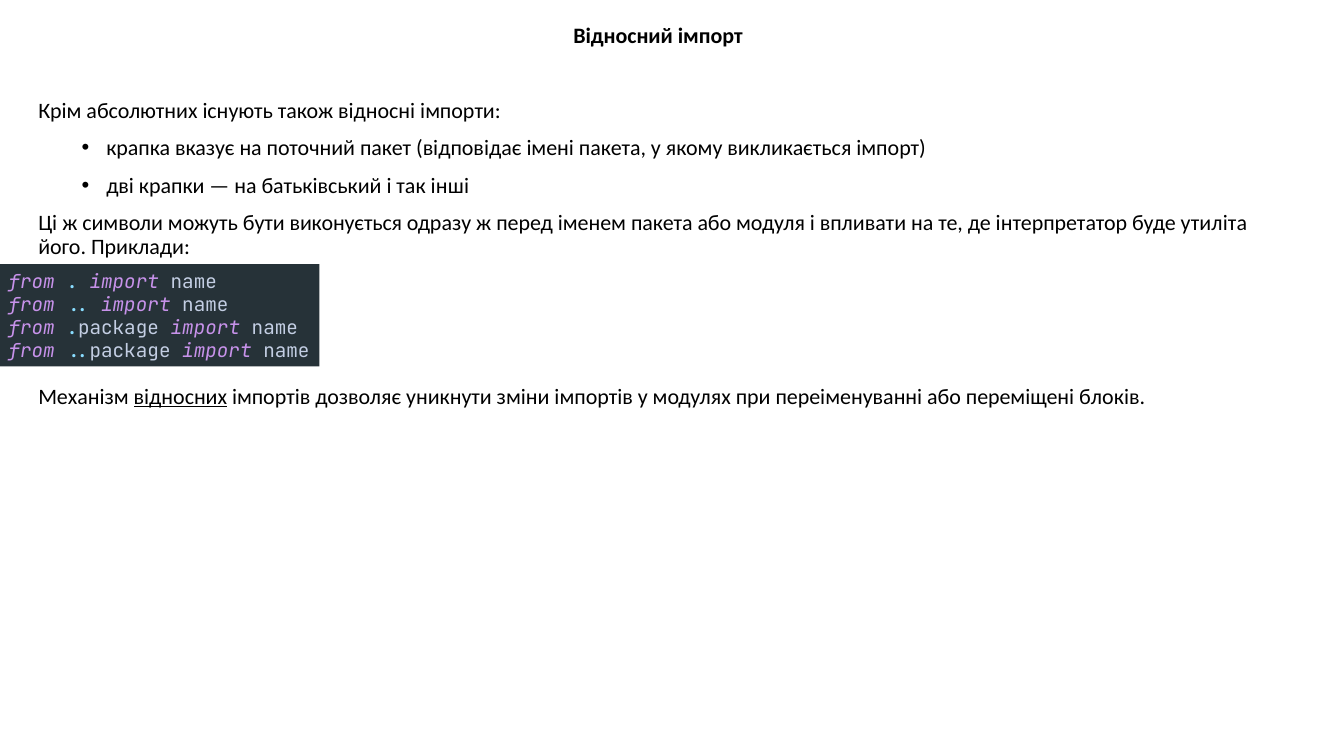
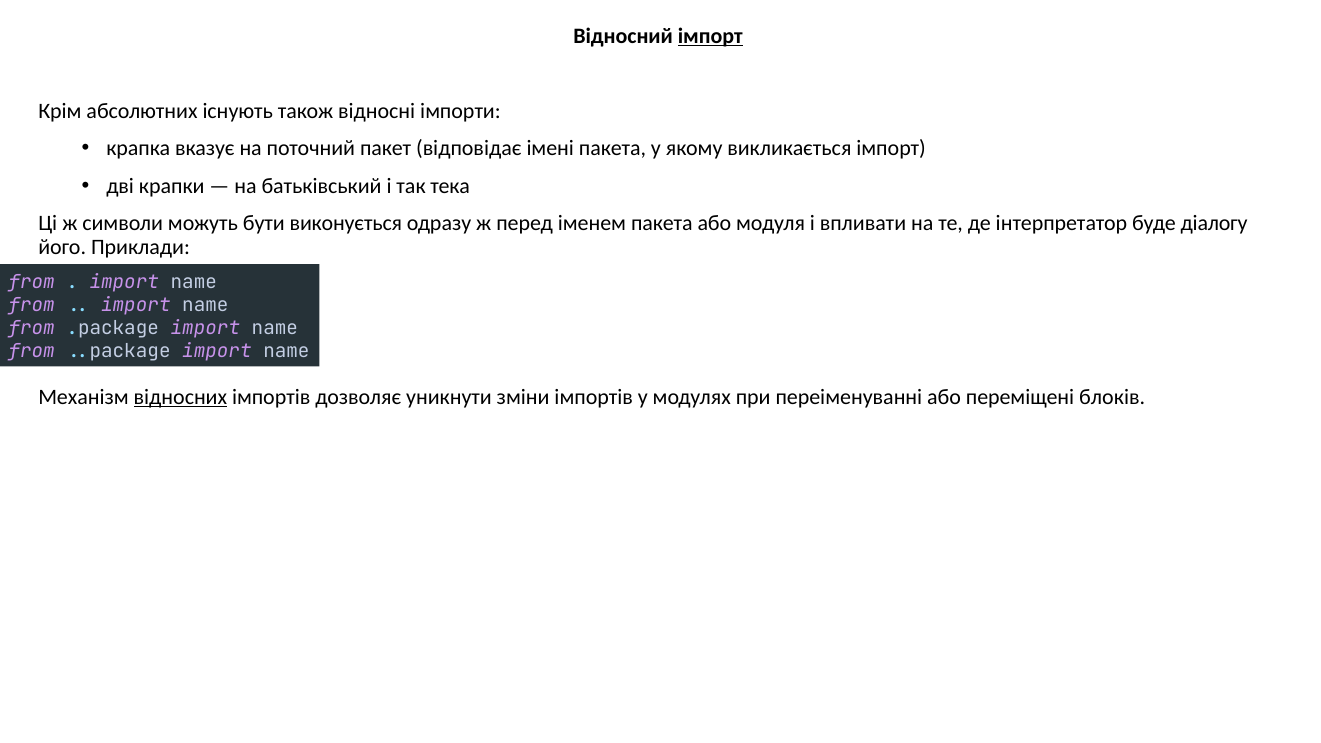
імпорт underline: none -> present (710, 36)
інші: інші -> тека (450, 186)
утиліта: утиліта -> діалогу (1214, 223)
